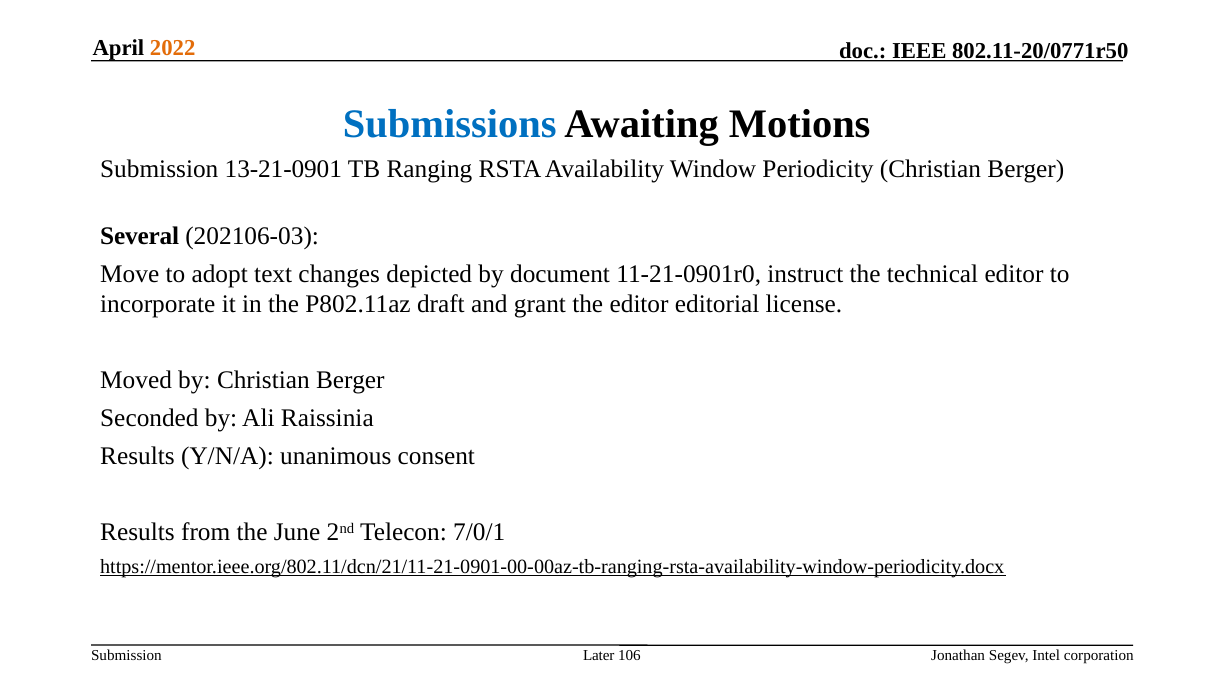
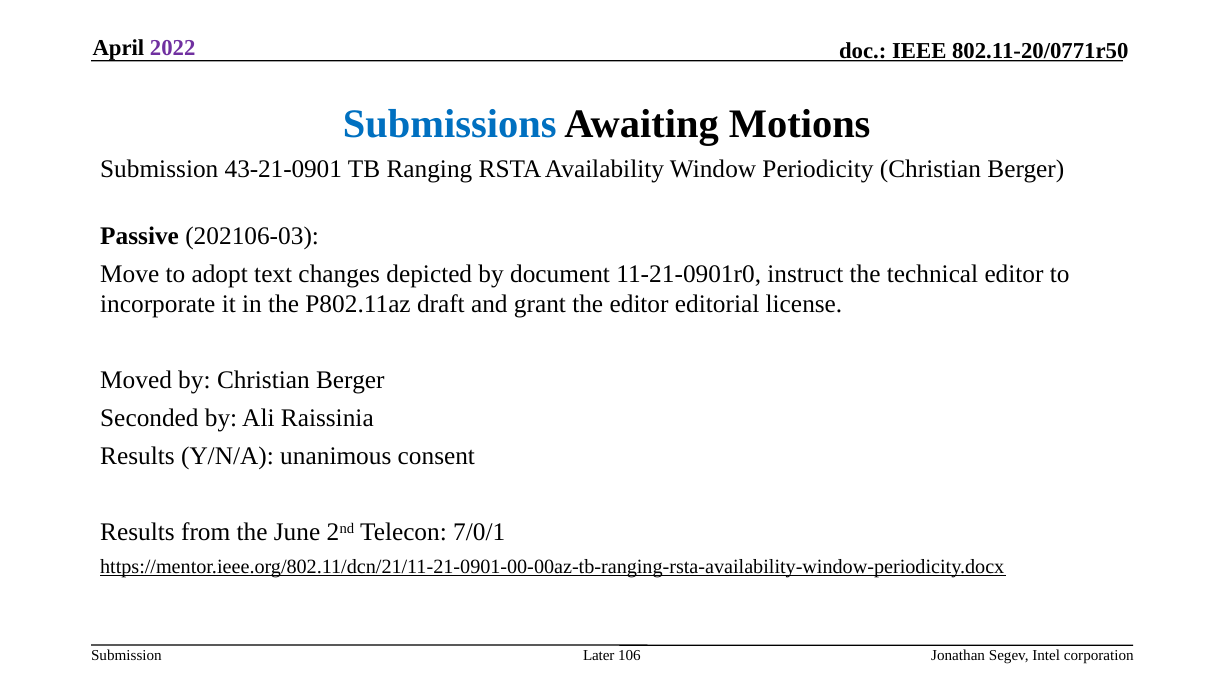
2022 colour: orange -> purple (173, 48)
13-21-0901: 13-21-0901 -> 43-21-0901 (283, 169)
Several: Several -> Passive (140, 236)
